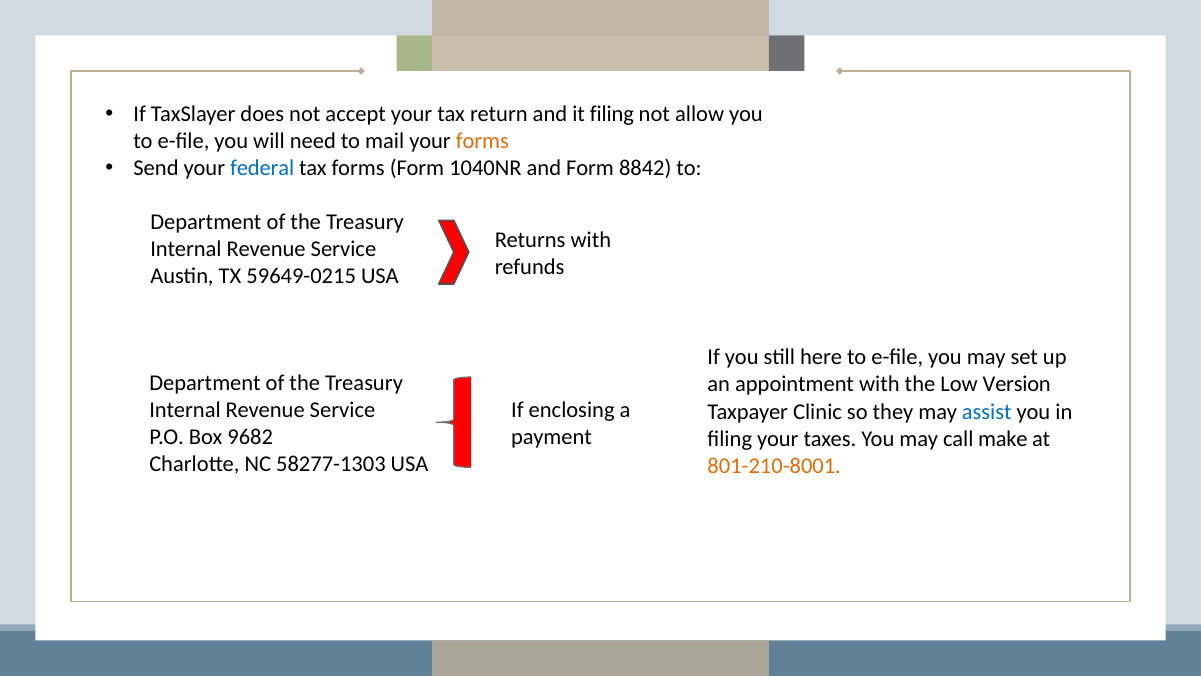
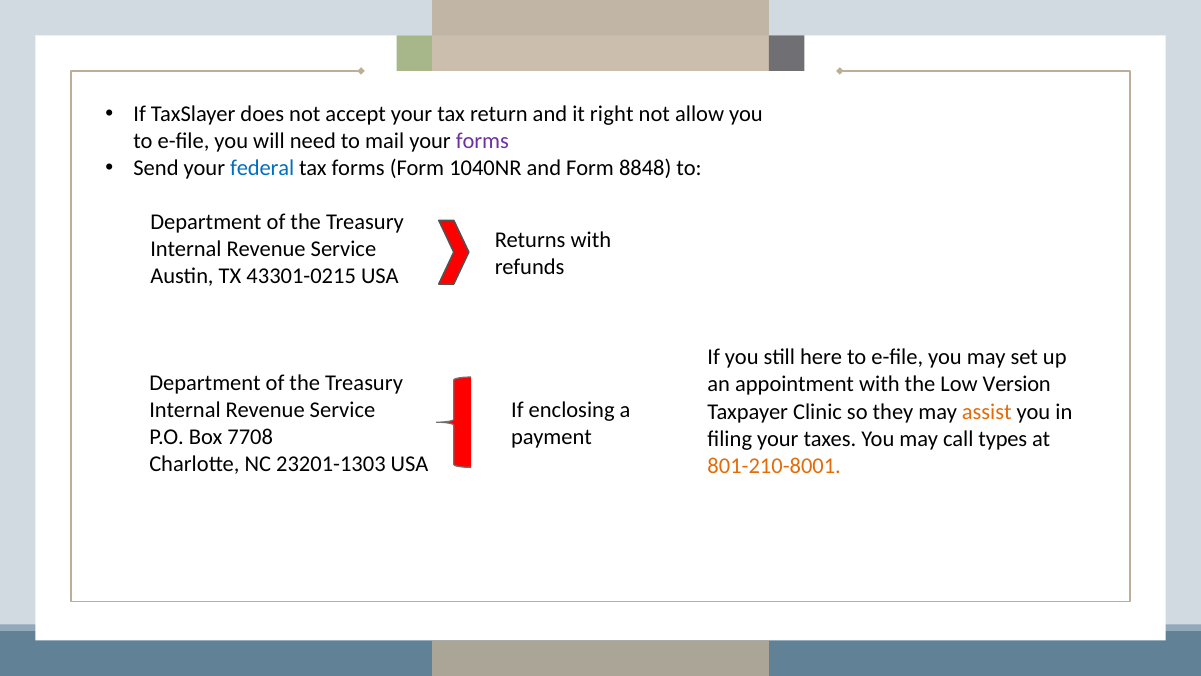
it filing: filing -> right (612, 114)
forms colour: orange -> purple (482, 141)
8842: 8842 -> 8848 (645, 168)
59649-0215: 59649-0215 -> 43301-0215 (301, 276)
assist colour: blue -> orange (987, 411)
9682: 9682 -> 7708 (250, 436)
make: make -> types (1003, 438)
58277-1303: 58277-1303 -> 23201-1303 (331, 463)
